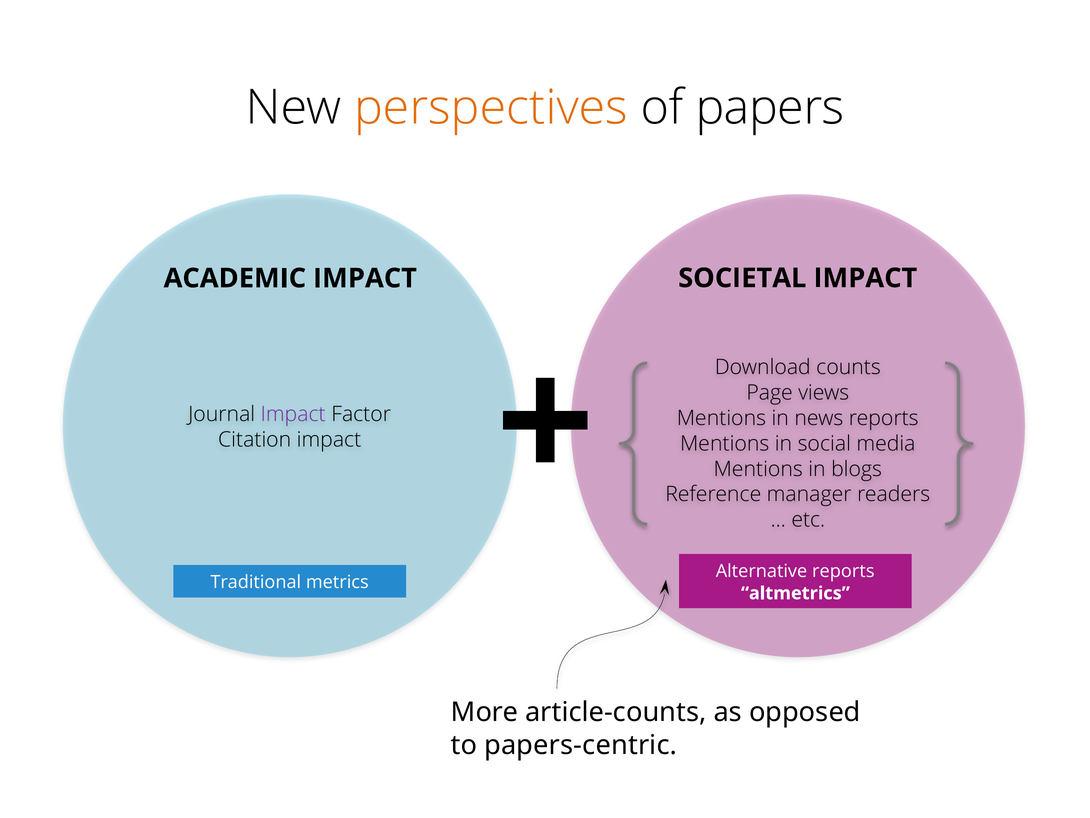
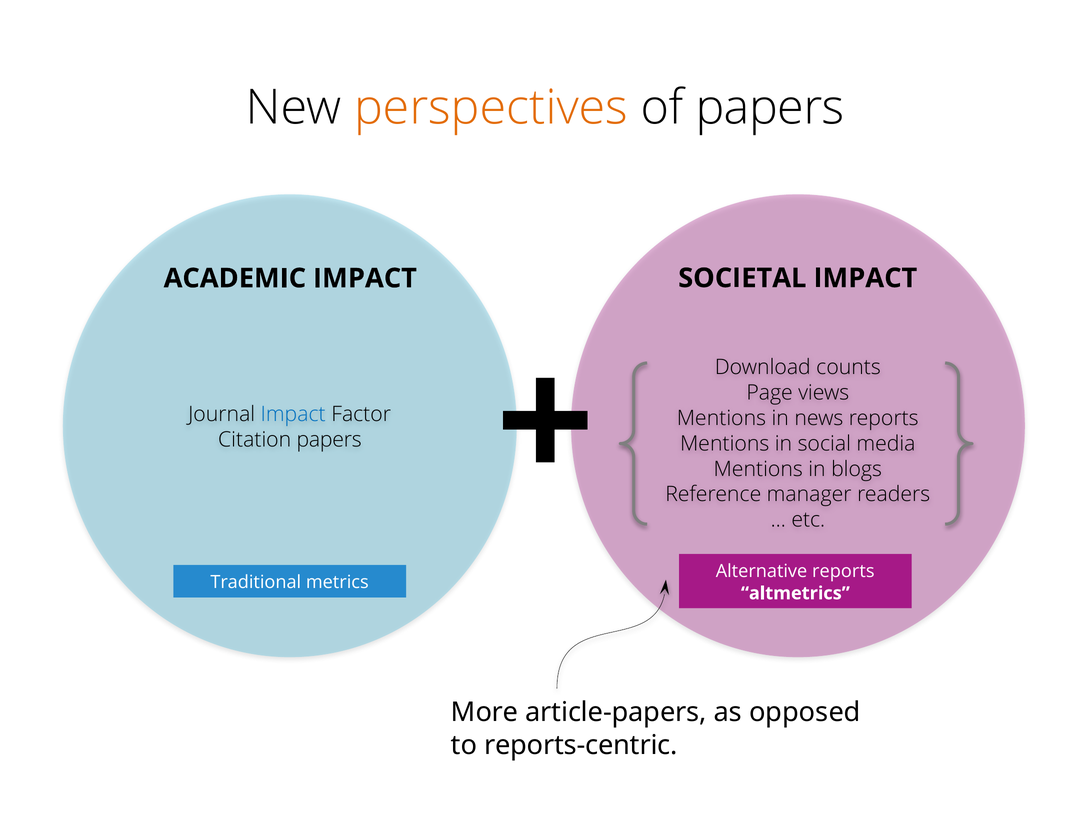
Impact colour: purple -> blue (293, 414)
Citation impact: impact -> papers (329, 440)
article-counts: article-counts -> article-papers (616, 712)
papers-centric: papers-centric -> reports-centric (581, 745)
